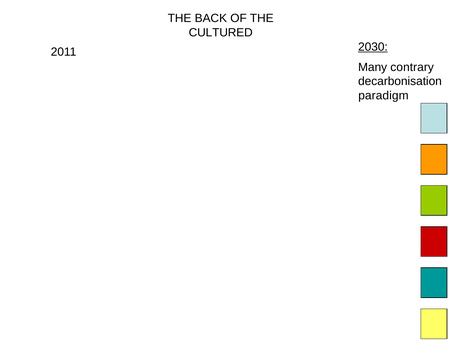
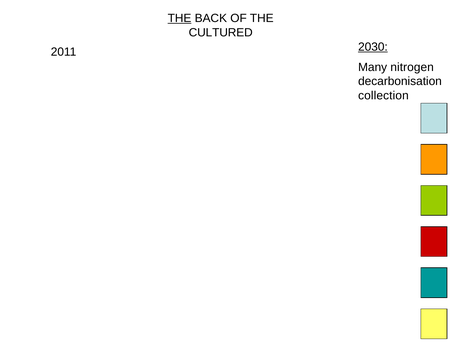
THE underline: none -> present (180, 18)
contrary: contrary -> nitrogen (412, 67)
paradigm: paradigm -> collection (383, 96)
